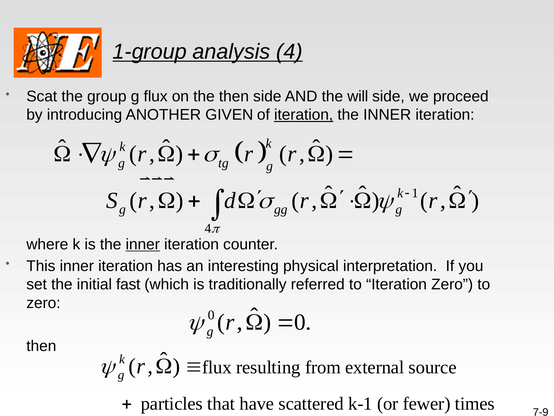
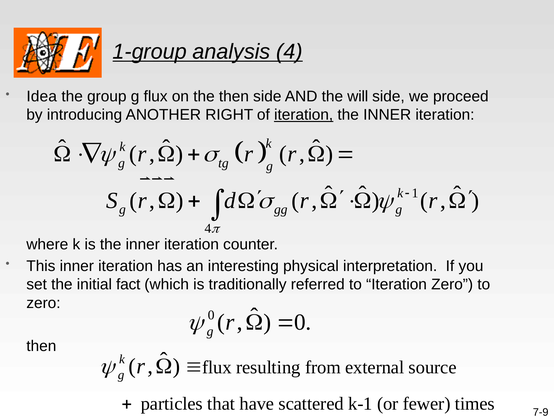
Scat: Scat -> Idea (42, 96)
GIVEN: GIVEN -> RIGHT (229, 115)
inner underline: present -> none (143, 244)
fast: fast -> fact (128, 284)
